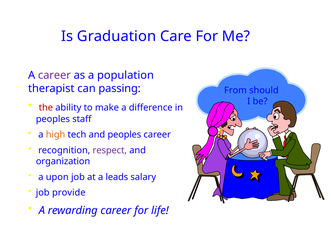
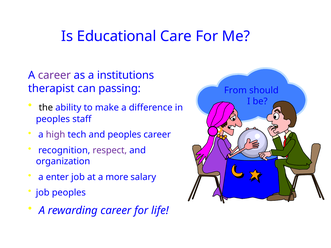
Graduation: Graduation -> Educational (117, 36)
population: population -> institutions (126, 75)
the colour: red -> black (46, 108)
high colour: orange -> purple (56, 135)
upon: upon -> enter (57, 177)
leads: leads -> more (117, 177)
job provide: provide -> peoples (69, 193)
